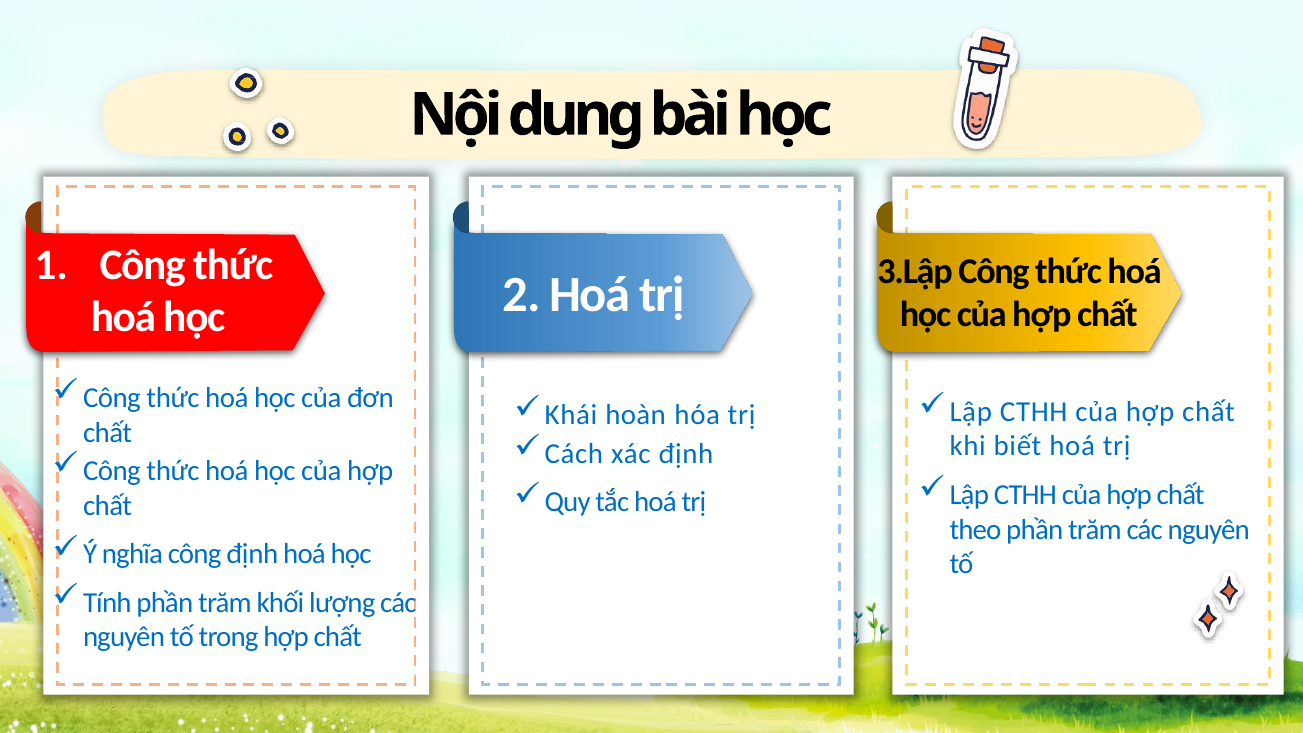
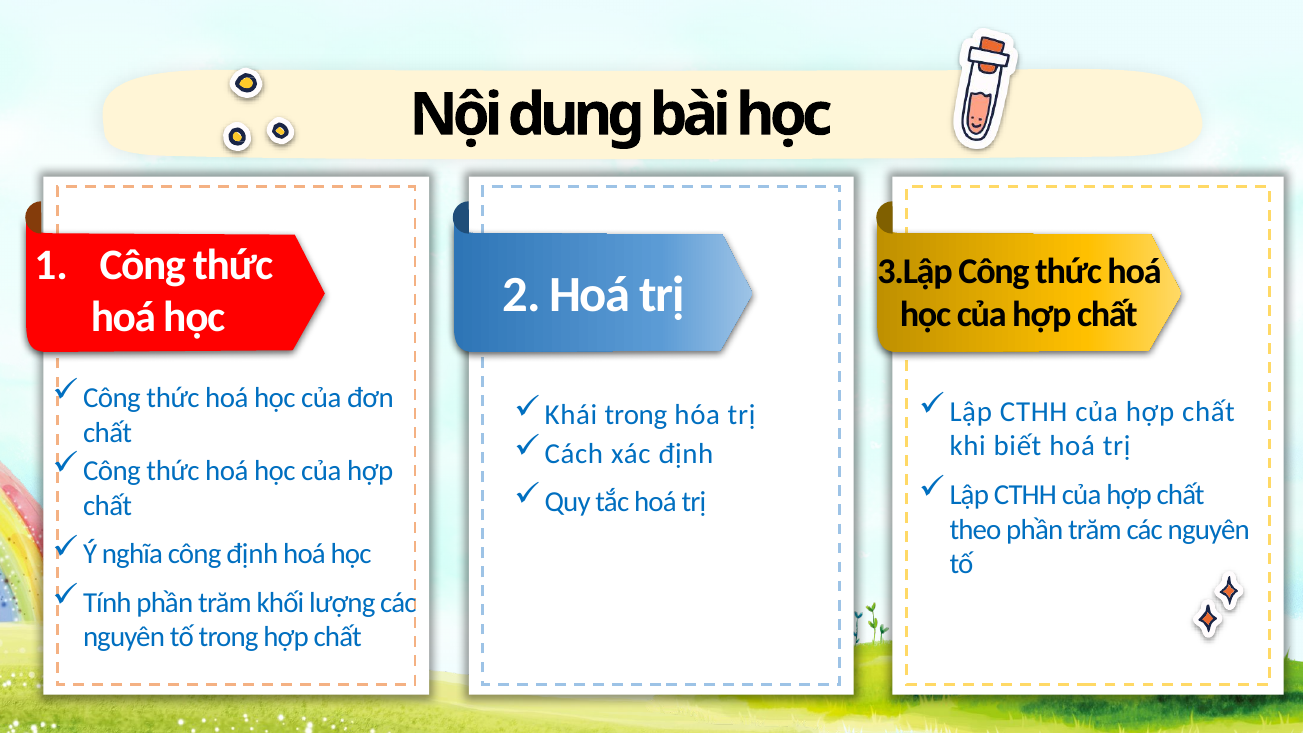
Khái hoàn: hoàn -> trong (636, 415)
